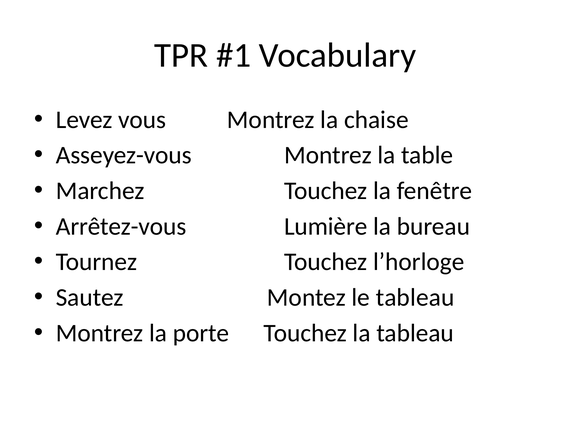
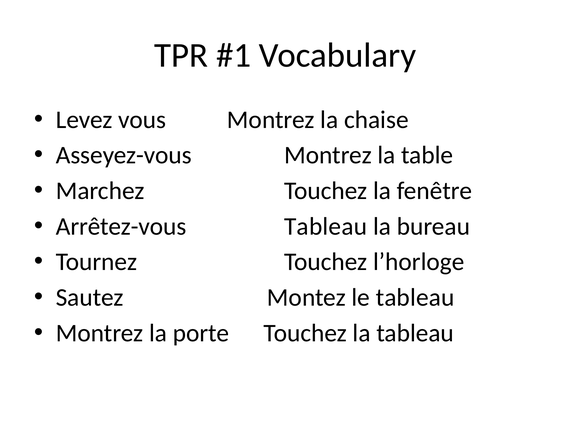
Arrêtez-vous Lumière: Lumière -> Tableau (326, 226)
